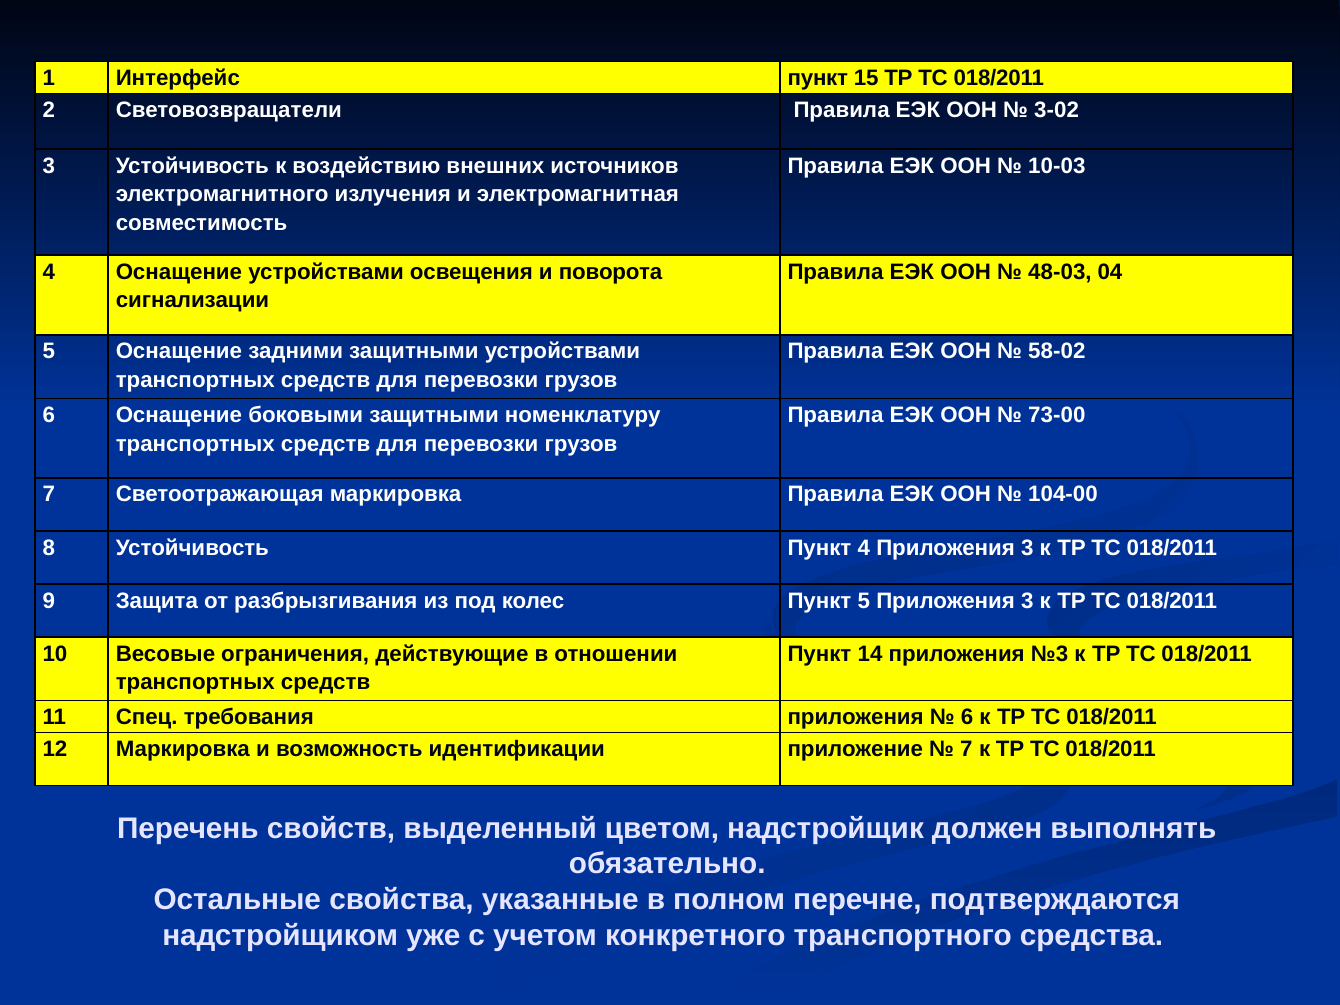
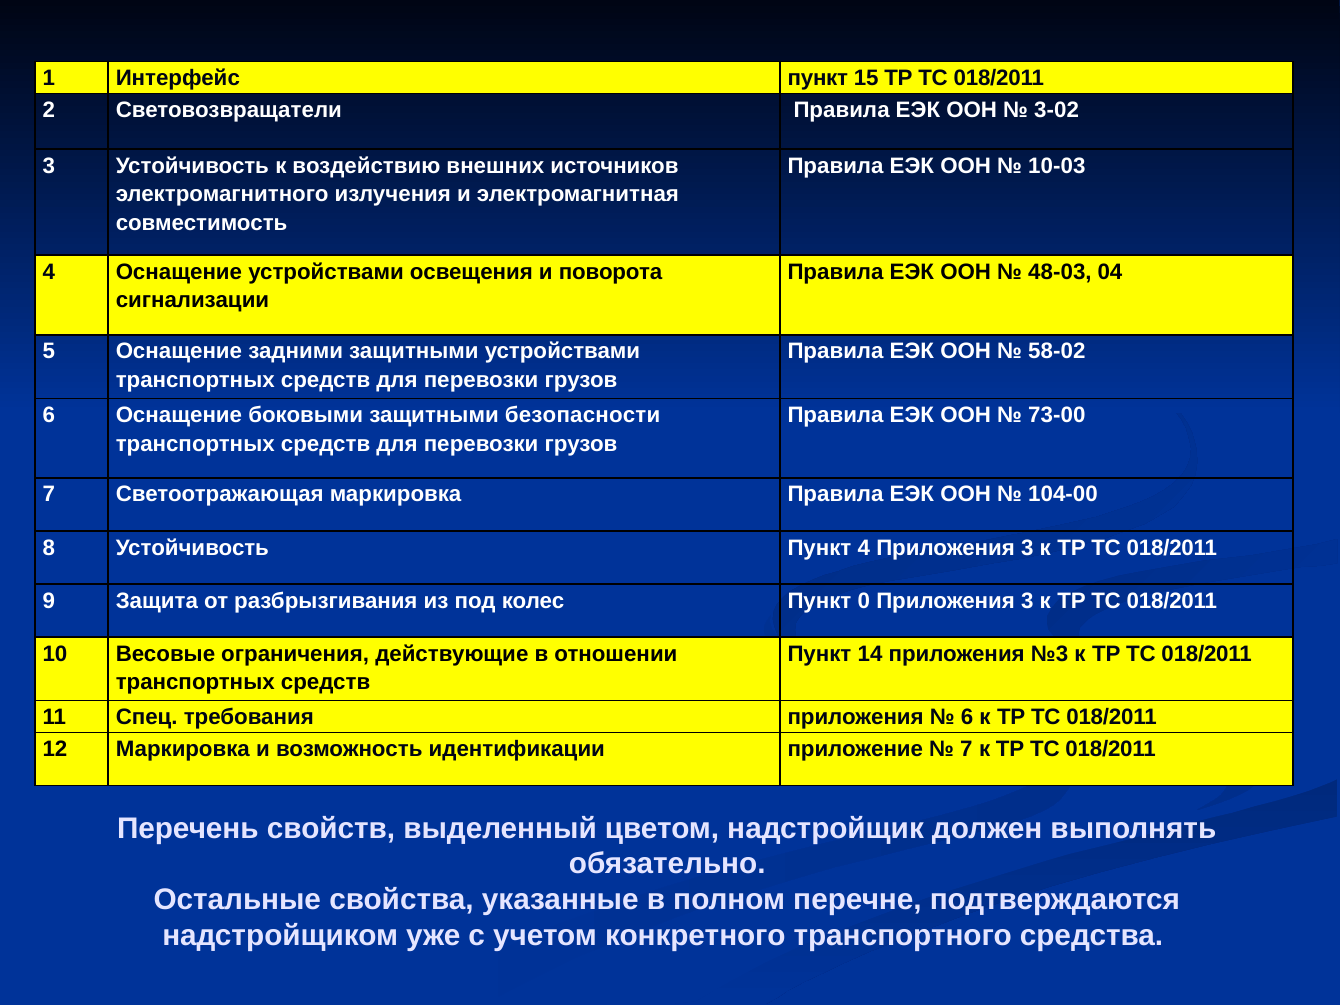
номенклатуру: номенклатуру -> безопасности (583, 415)
Пункт 5: 5 -> 0 (864, 601)
